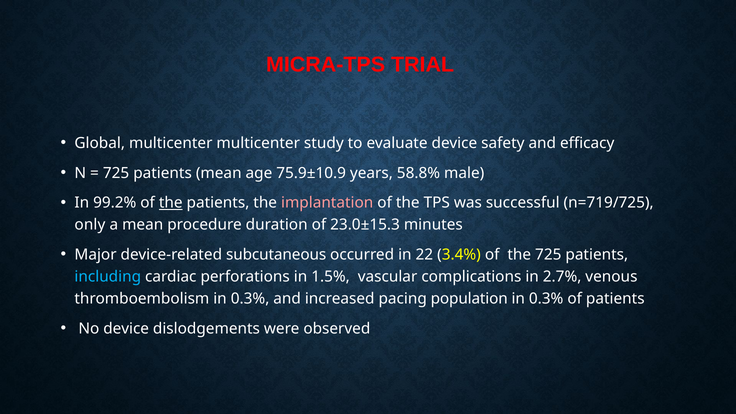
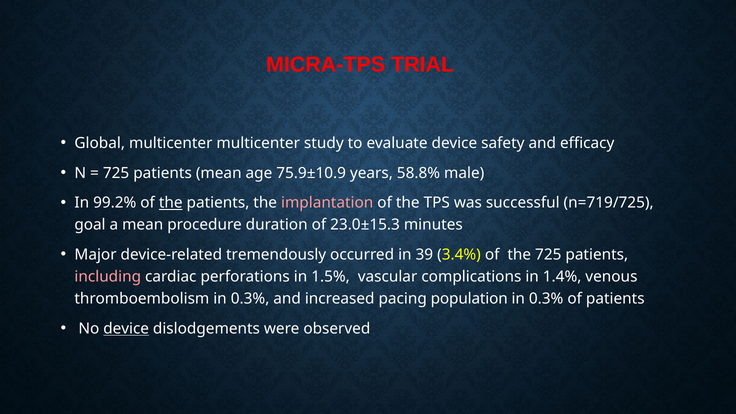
only: only -> goal (90, 225)
subcutaneous: subcutaneous -> tremendously (276, 255)
22: 22 -> 39 (424, 255)
including colour: light blue -> pink (108, 277)
2.7%: 2.7% -> 1.4% (562, 277)
device underline: none -> present (126, 329)
